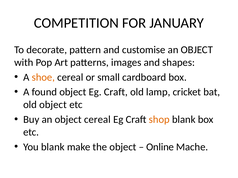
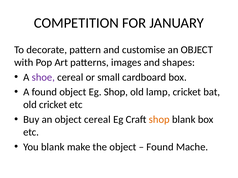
shoe colour: orange -> purple (43, 77)
object Eg Craft: Craft -> Shop (116, 92)
old object: object -> cricket (53, 105)
Online: Online -> Found (160, 147)
